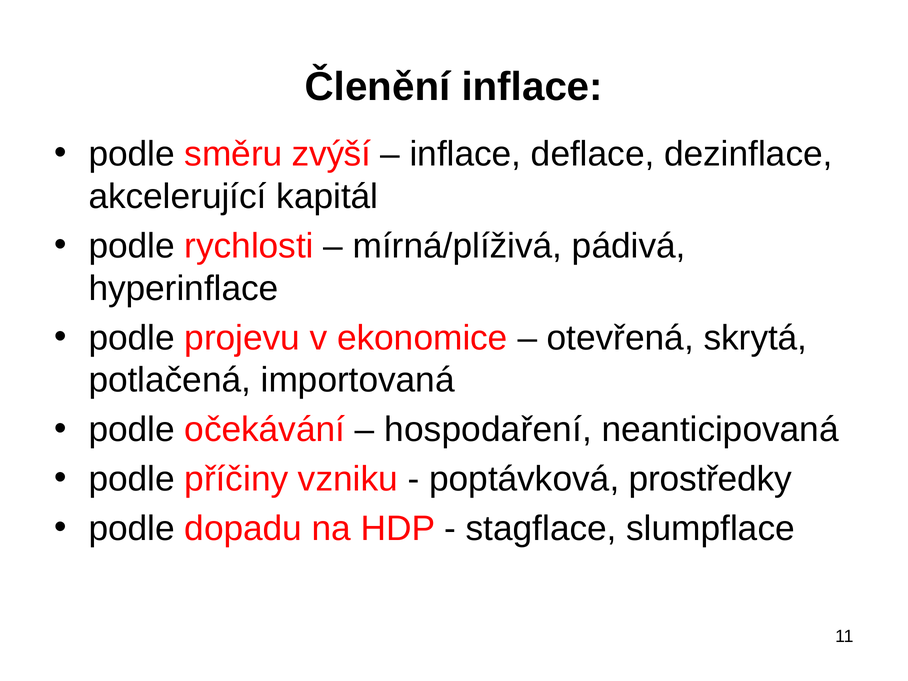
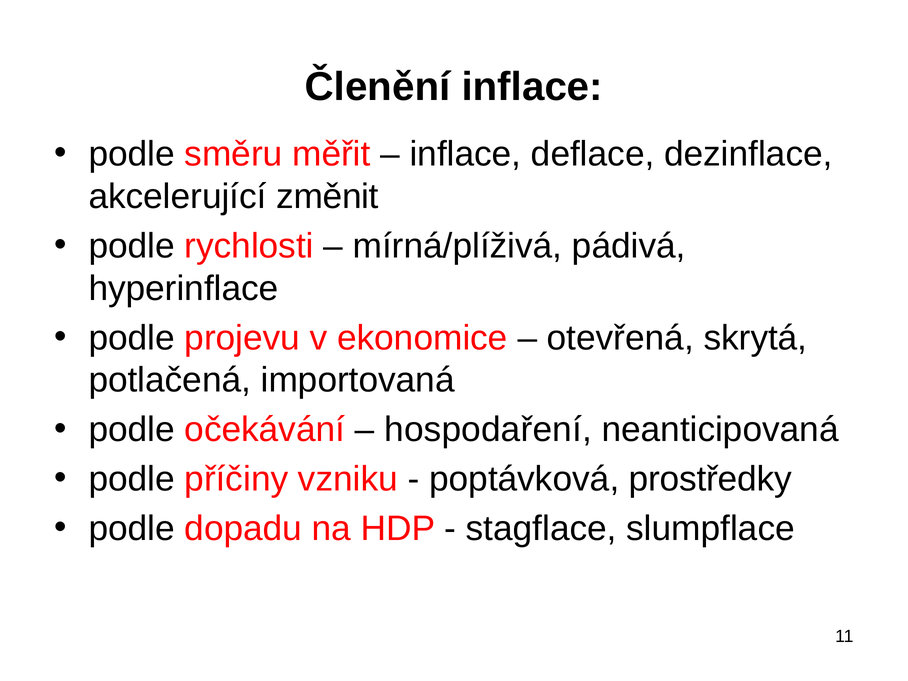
zvýší: zvýší -> měřit (331, 154)
kapitál: kapitál -> změnit (328, 197)
